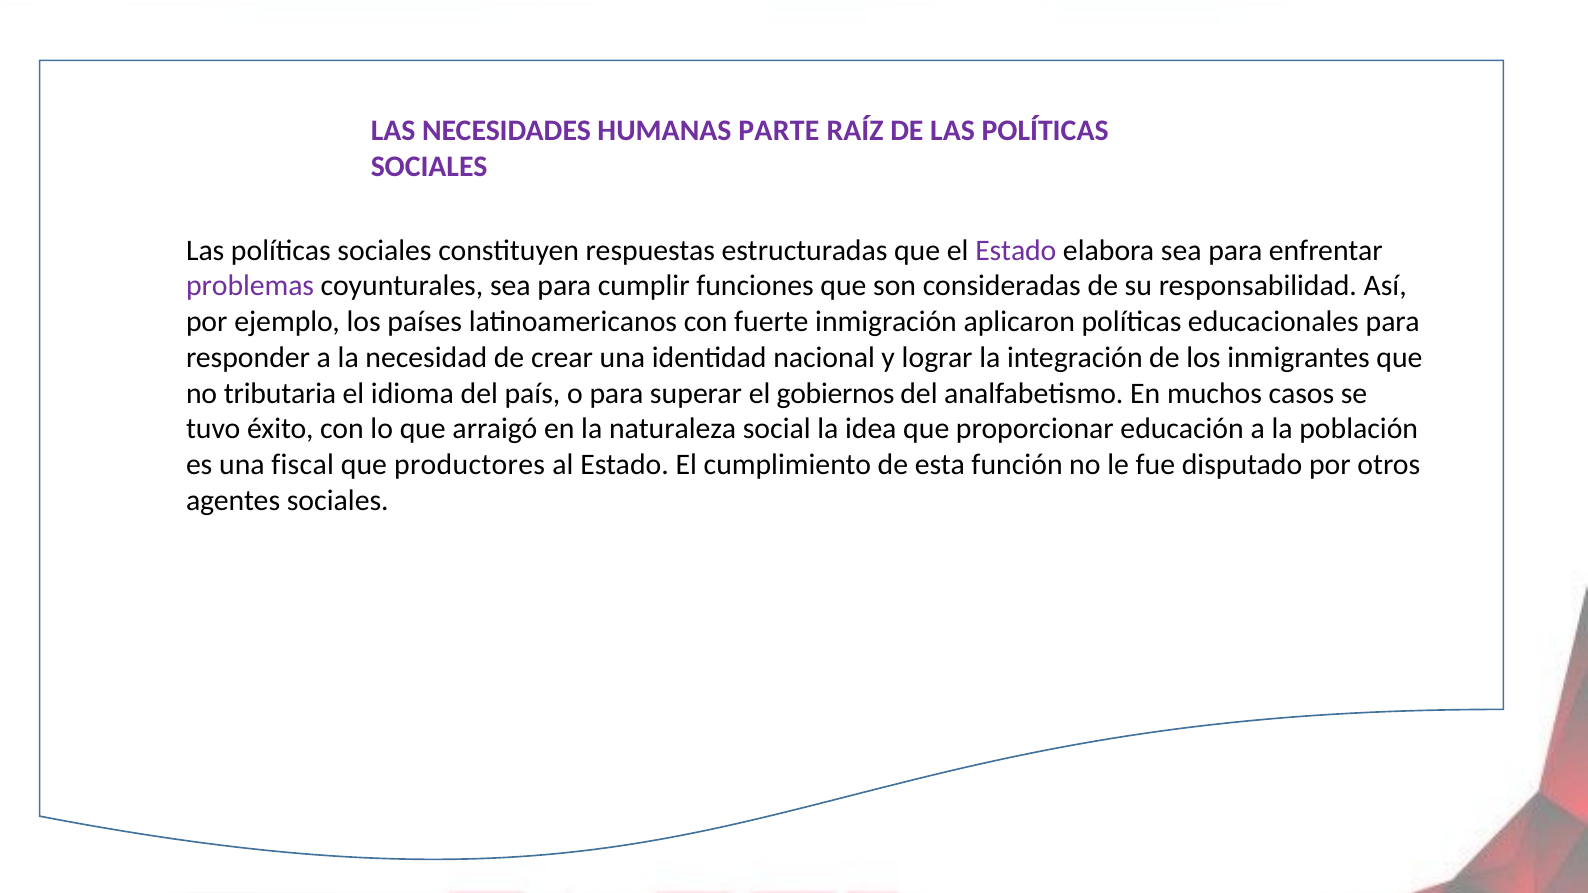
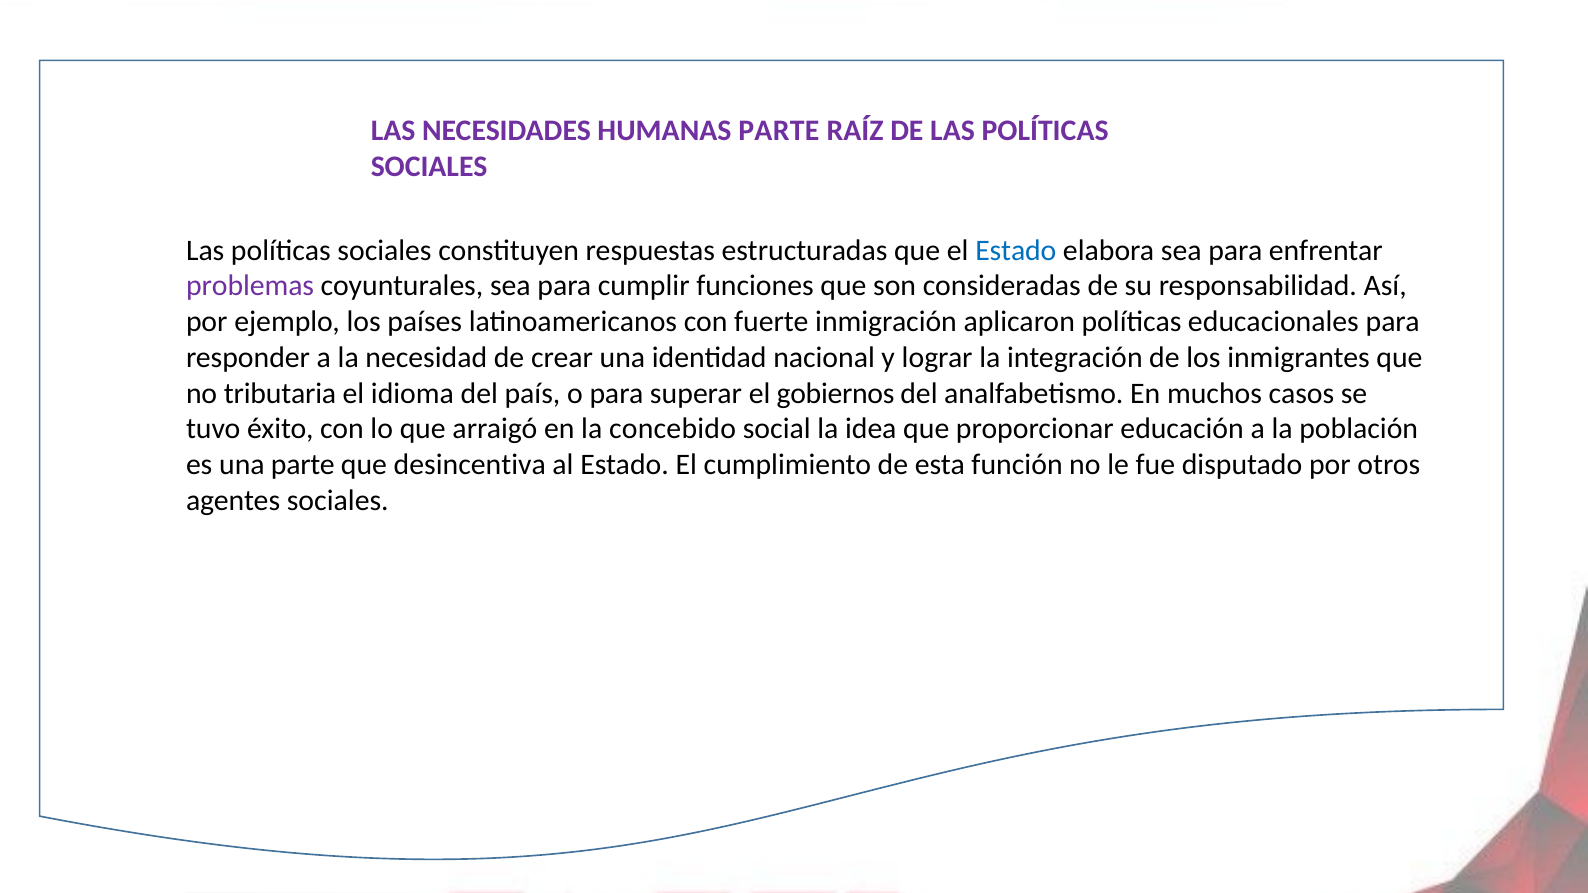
Estado colour: purple -> blue (1016, 250)
naturaleza: naturaleza -> concebido (673, 429)
una fiscal: fiscal -> parte (303, 465)
productores: productores -> desincentiva (470, 465)
